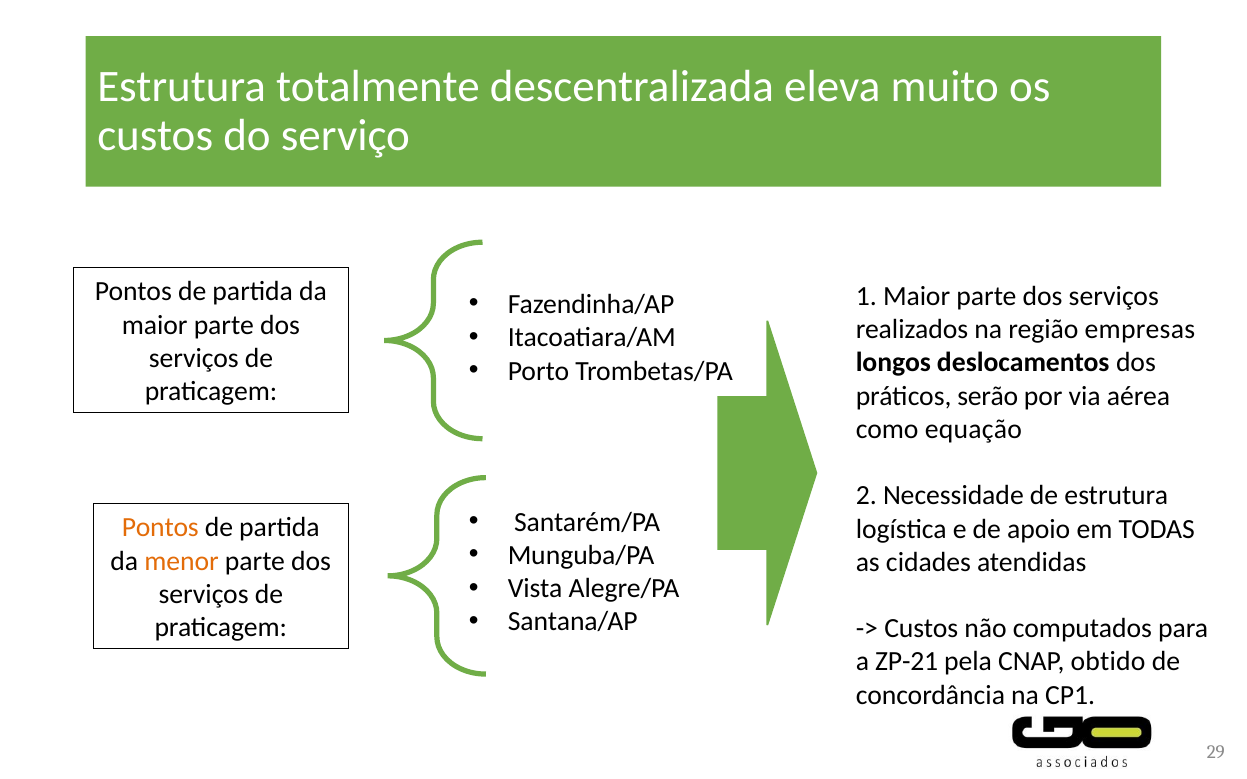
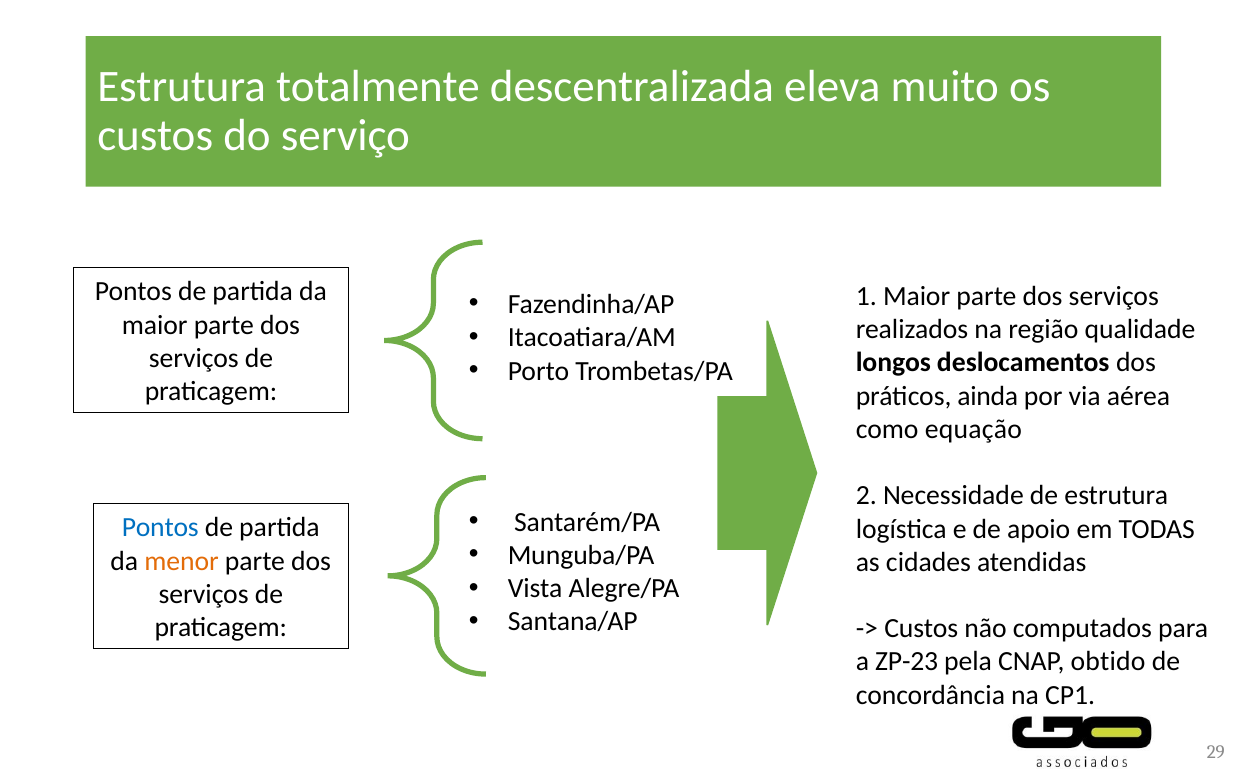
empresas: empresas -> qualidade (1140, 330)
serão: serão -> ainda (988, 396)
Pontos colour: orange -> blue (160, 528)
ZP-21: ZP-21 -> ZP-23 (907, 662)
